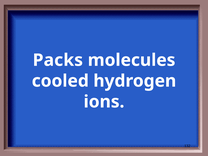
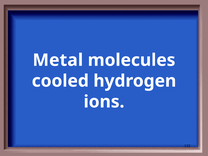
Packs: Packs -> Metal (58, 60)
